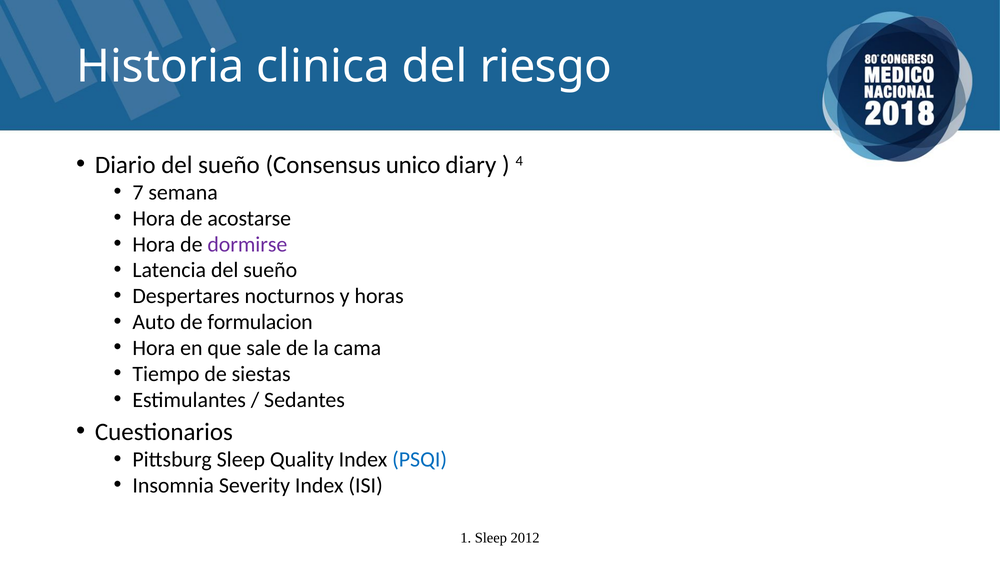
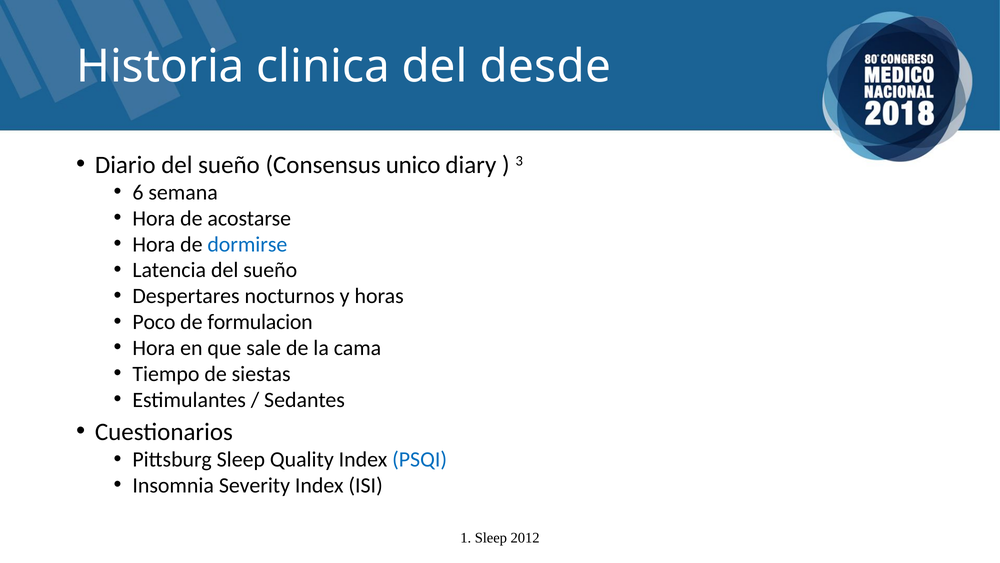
riesgo: riesgo -> desde (545, 66)
4: 4 -> 3 (519, 161)
7: 7 -> 6 (138, 192)
dormirse colour: purple -> blue (247, 244)
Auto: Auto -> Poco (154, 322)
